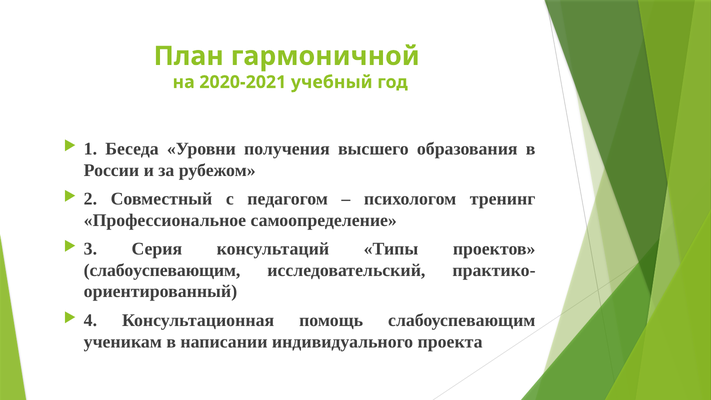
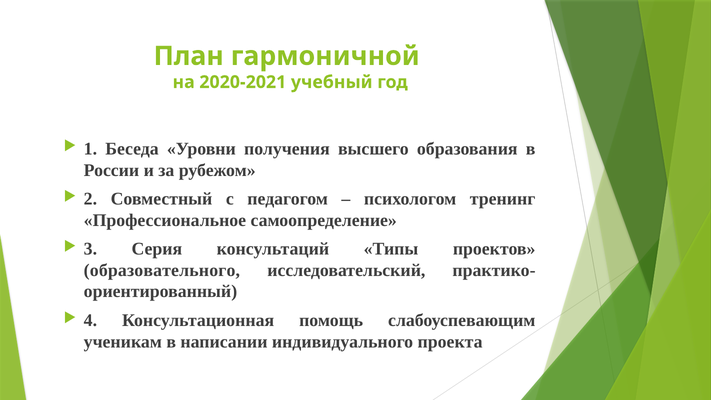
слабоуспевающим: слабоуспевающим -> образовательного (162, 270)
